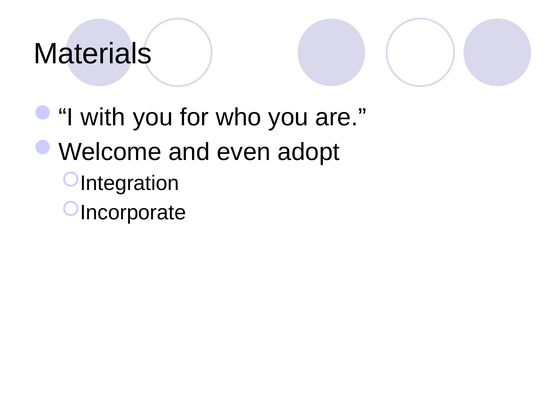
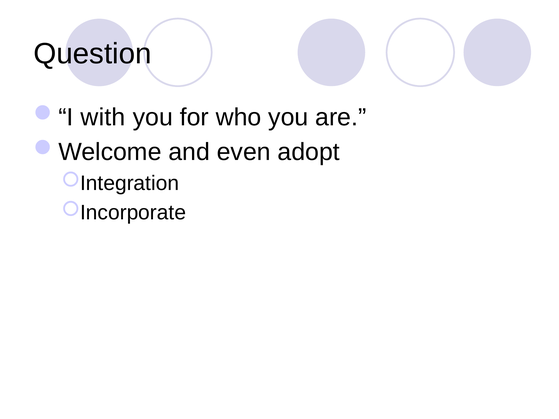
Materials: Materials -> Question (93, 54)
